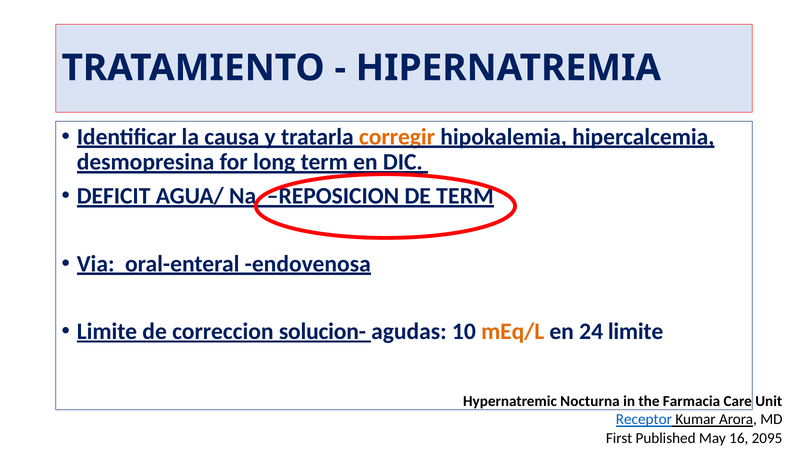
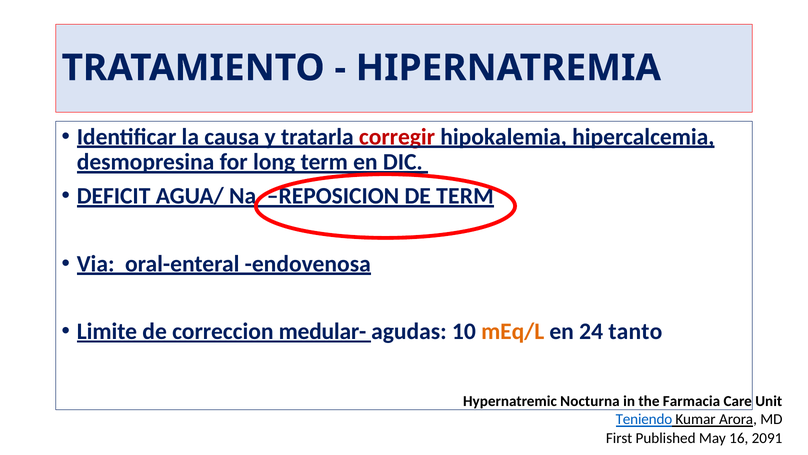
corregir colour: orange -> red (397, 137)
solucion-: solucion- -> medular- (322, 331)
24 limite: limite -> tanto (635, 331)
Receptor: Receptor -> Teniendo (644, 419)
2095: 2095 -> 2091 (767, 438)
